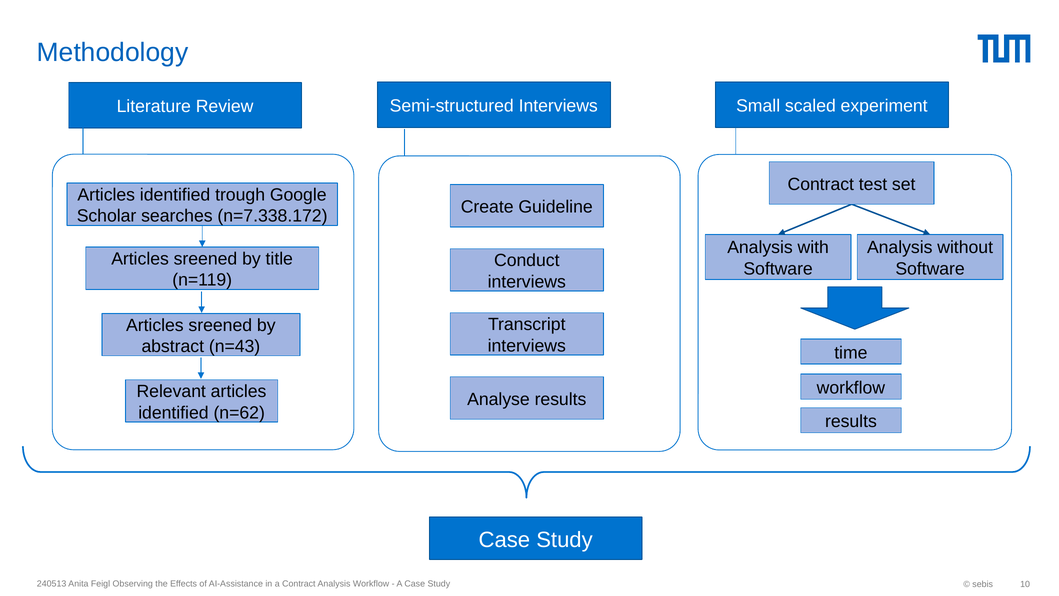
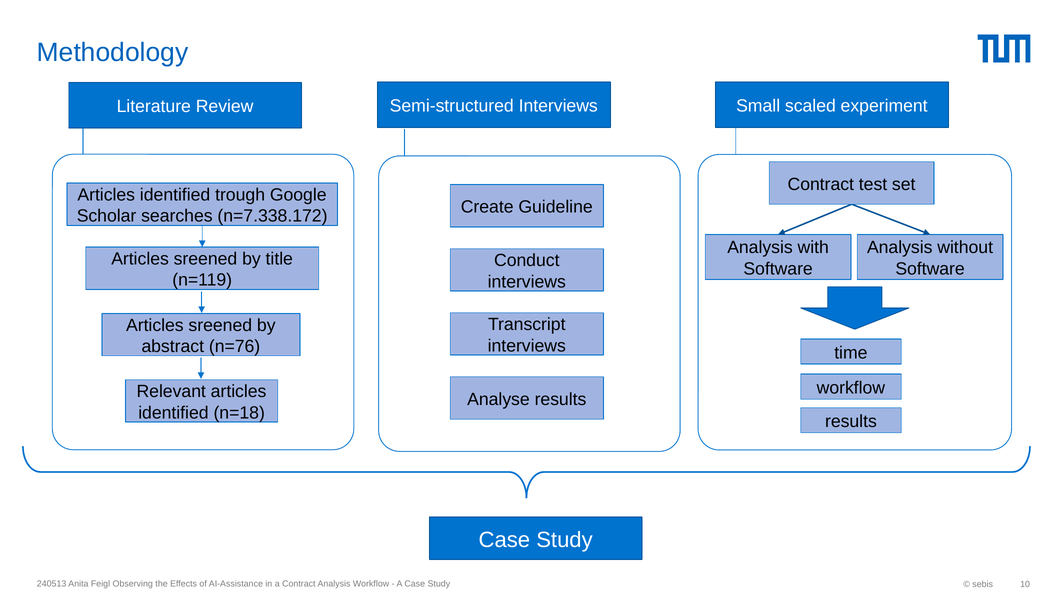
n=43: n=43 -> n=76 (235, 346)
n=62: n=62 -> n=18 (239, 413)
